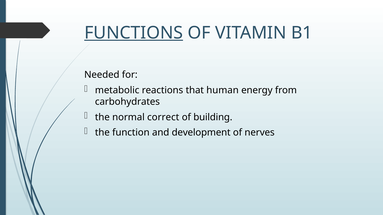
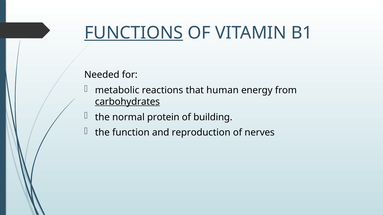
carbohydrates underline: none -> present (127, 102)
correct: correct -> protein (163, 117)
development: development -> reproduction (201, 133)
